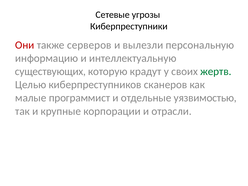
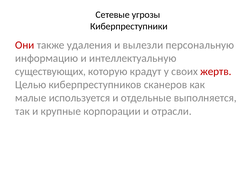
серверов: серверов -> удаления (89, 45)
жертв colour: green -> red (216, 71)
программист: программист -> используется (79, 98)
уязвимостью: уязвимостью -> выполняется (205, 98)
